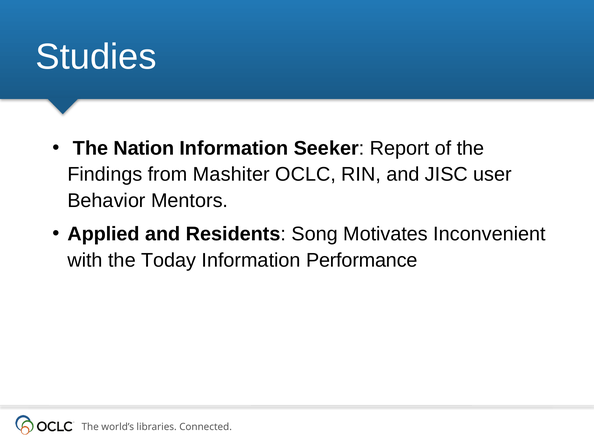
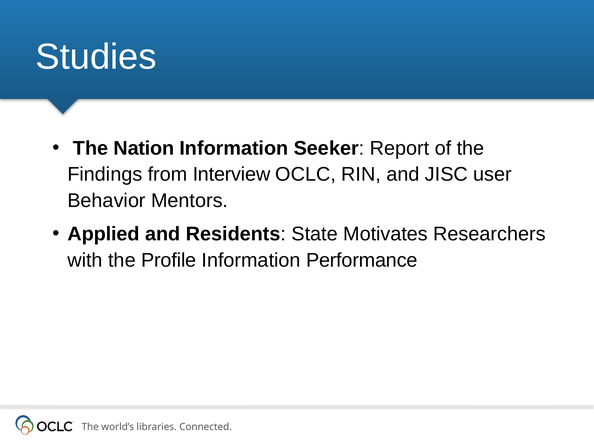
Mashiter: Mashiter -> Interview (231, 175)
Song: Song -> State (315, 234)
Inconvenient: Inconvenient -> Researchers (489, 234)
Today: Today -> Profile (169, 260)
